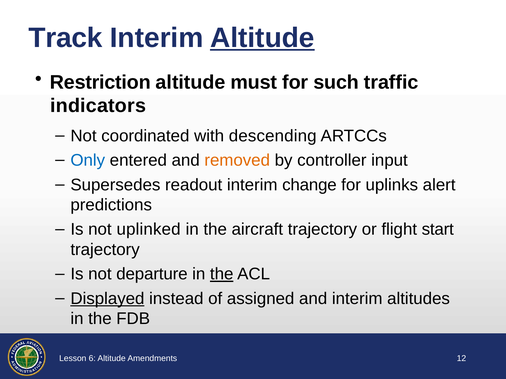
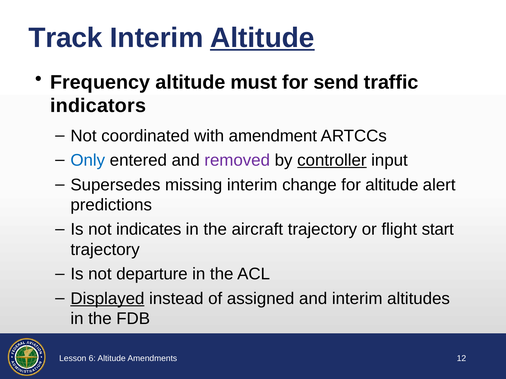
Restriction: Restriction -> Frequency (100, 82)
such: such -> send (336, 82)
descending: descending -> amendment (273, 136)
removed colour: orange -> purple (237, 161)
controller underline: none -> present (332, 161)
readout: readout -> missing (194, 185)
for uplinks: uplinks -> altitude (392, 185)
uplinked: uplinked -> indicates (149, 230)
the underline: present -> none (222, 274)
